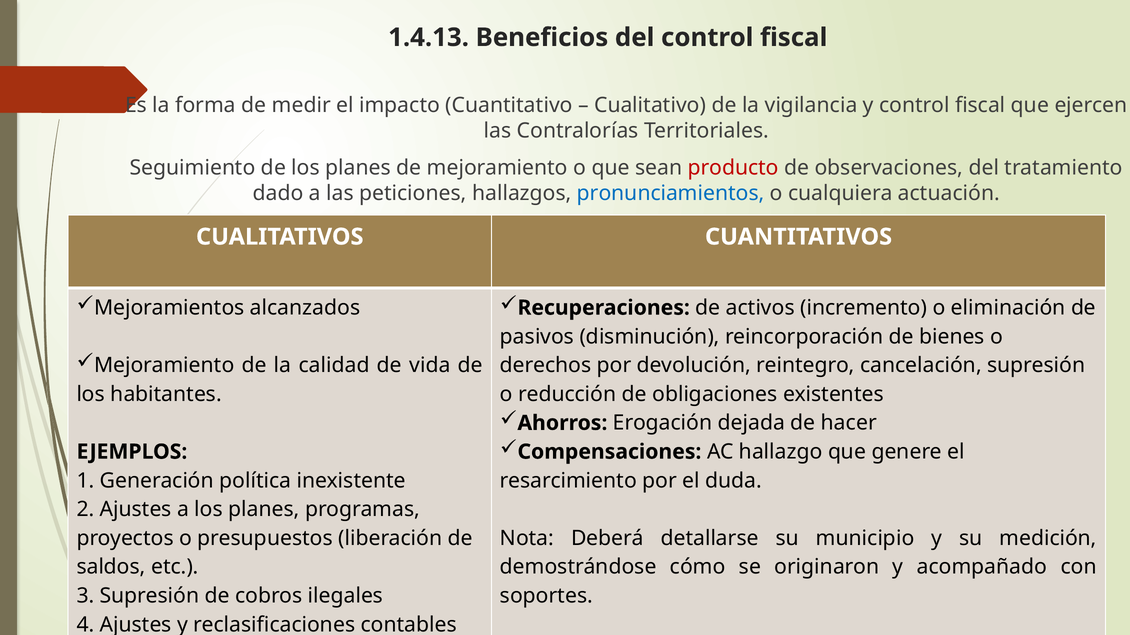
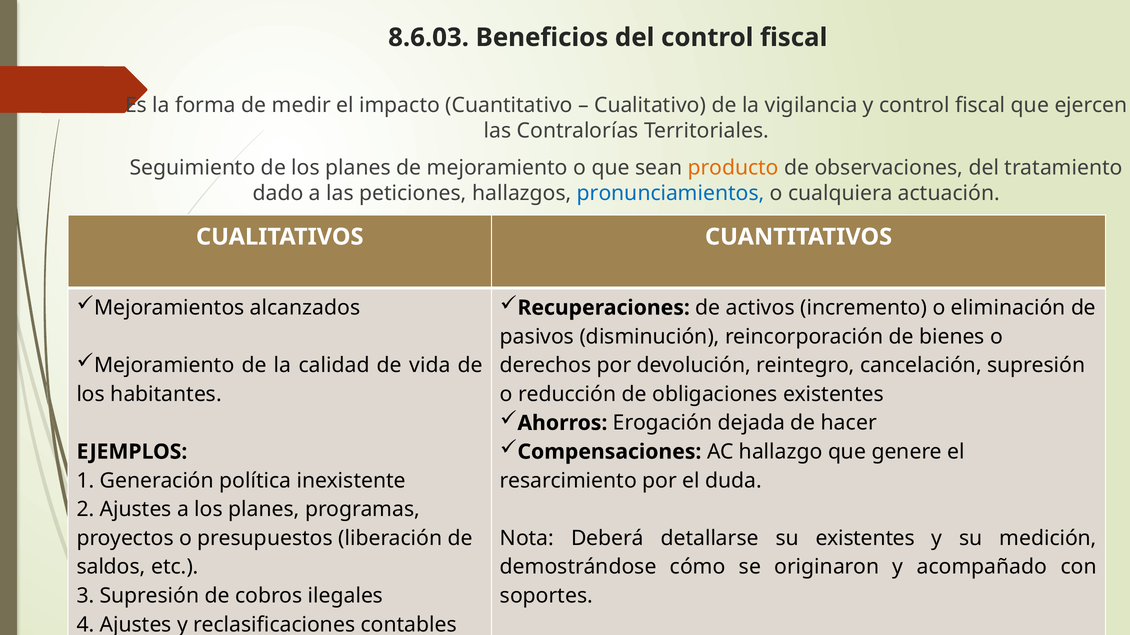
1.4.13: 1.4.13 -> 8.6.03 (429, 38)
producto colour: red -> orange (733, 168)
su municipio: municipio -> existentes (865, 539)
